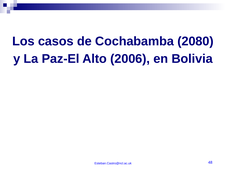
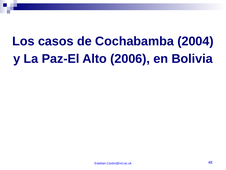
2080: 2080 -> 2004 (195, 41)
